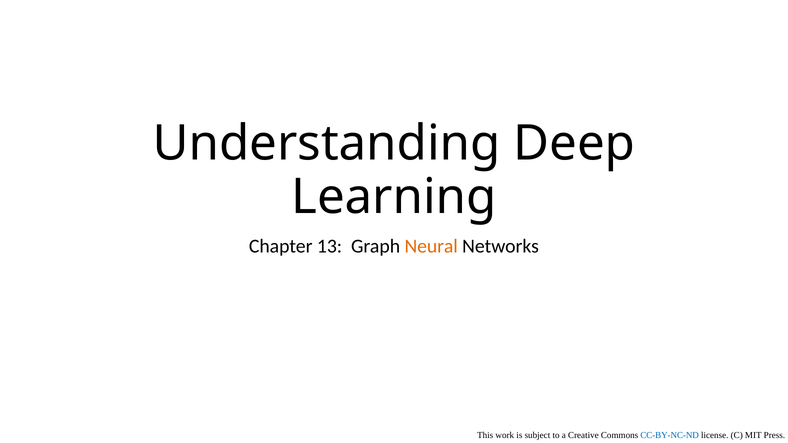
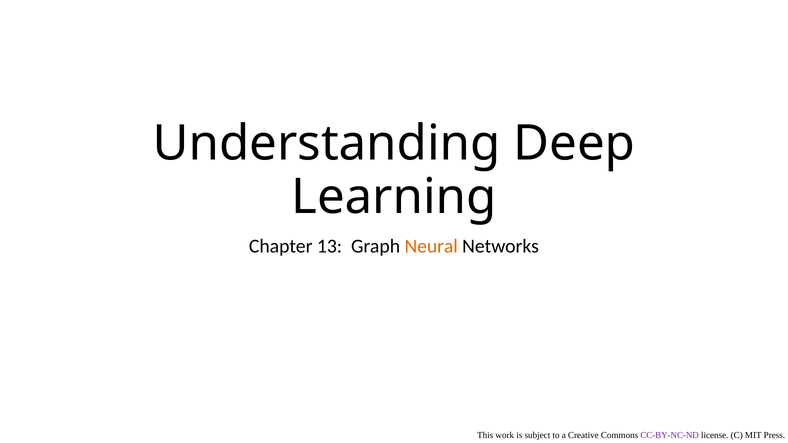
CC-BY-NC-ND colour: blue -> purple (670, 435)
